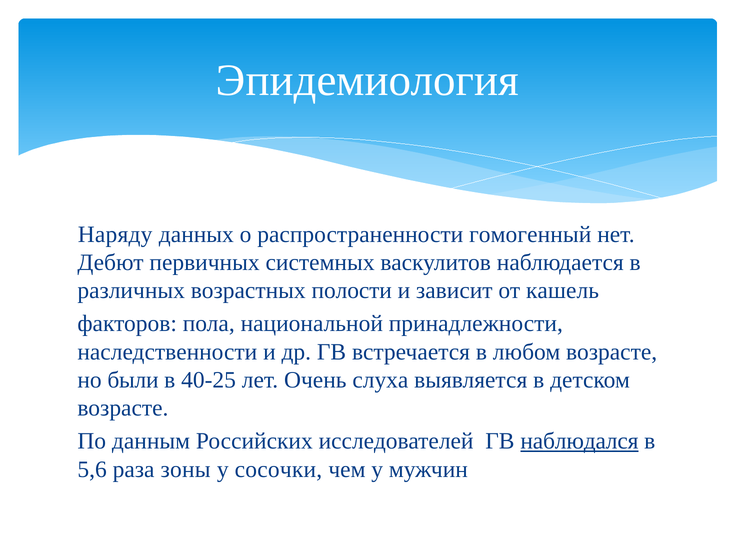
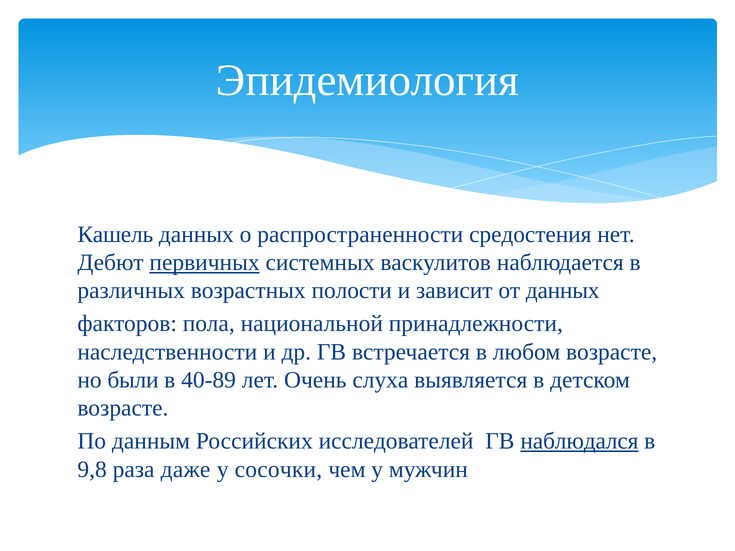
Наряду: Наряду -> Кашель (115, 234)
гомогенный: гомогенный -> средостения (530, 234)
первичных underline: none -> present (205, 263)
от кашель: кашель -> данных (563, 291)
40-25: 40-25 -> 40-89 (209, 380)
5,6: 5,6 -> 9,8 (92, 469)
зоны: зоны -> даже (186, 469)
